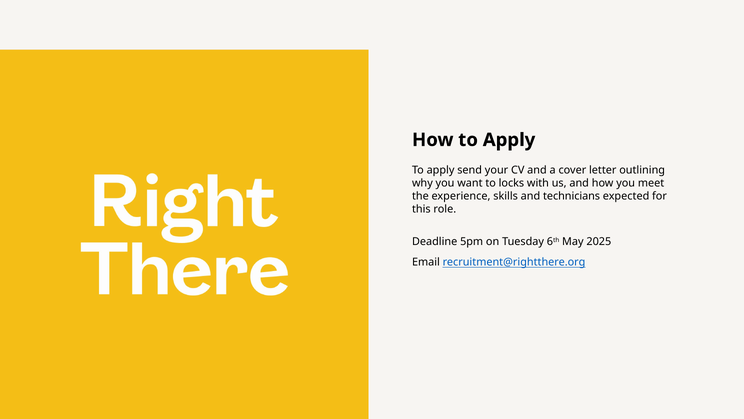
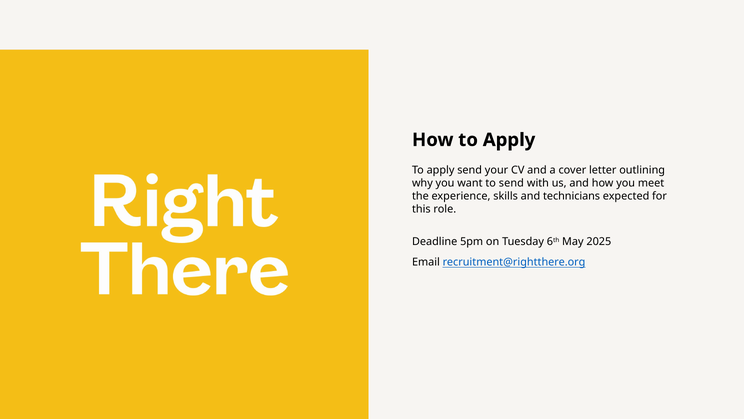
to locks: locks -> send (511, 183)
